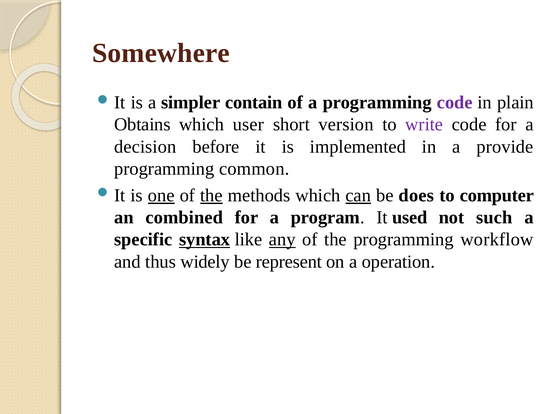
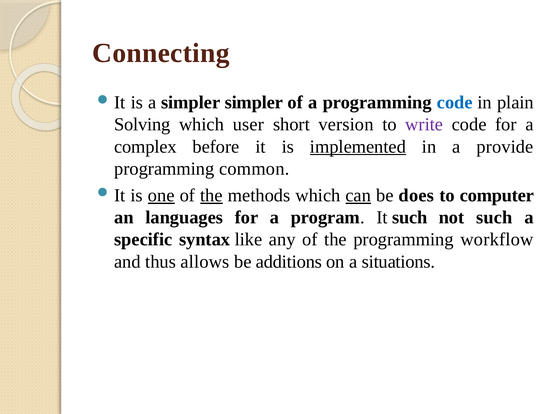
Somewhere: Somewhere -> Connecting (161, 53)
simpler contain: contain -> simpler (254, 102)
code colour: purple -> blue (455, 102)
Obtains: Obtains -> Solving (142, 125)
decision: decision -> complex (145, 147)
implemented underline: none -> present (358, 147)
combined: combined -> languages (184, 217)
It used: used -> such (410, 217)
syntax underline: present -> none (205, 240)
any underline: present -> none (282, 240)
widely: widely -> allows (205, 262)
represent: represent -> additions (289, 262)
operation: operation -> situations (398, 262)
